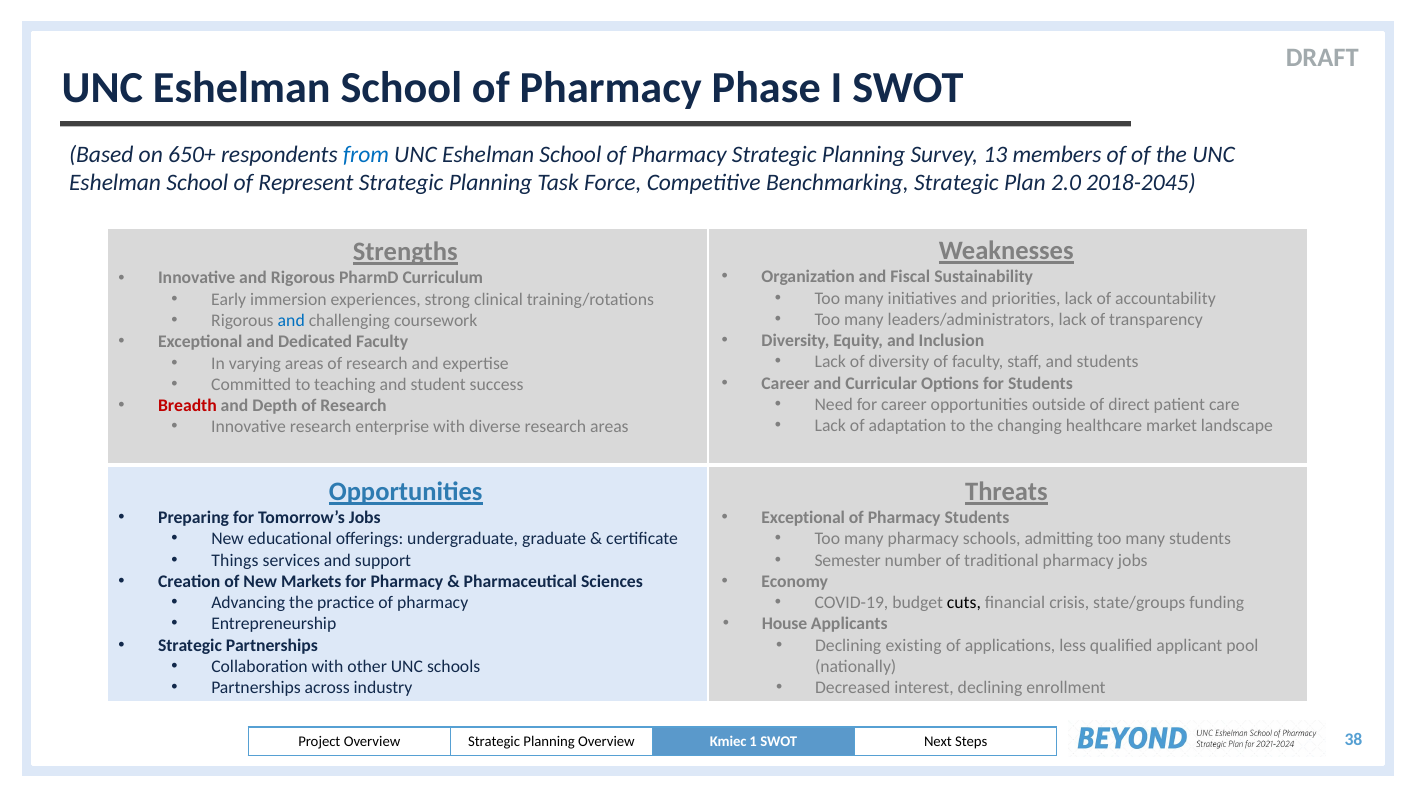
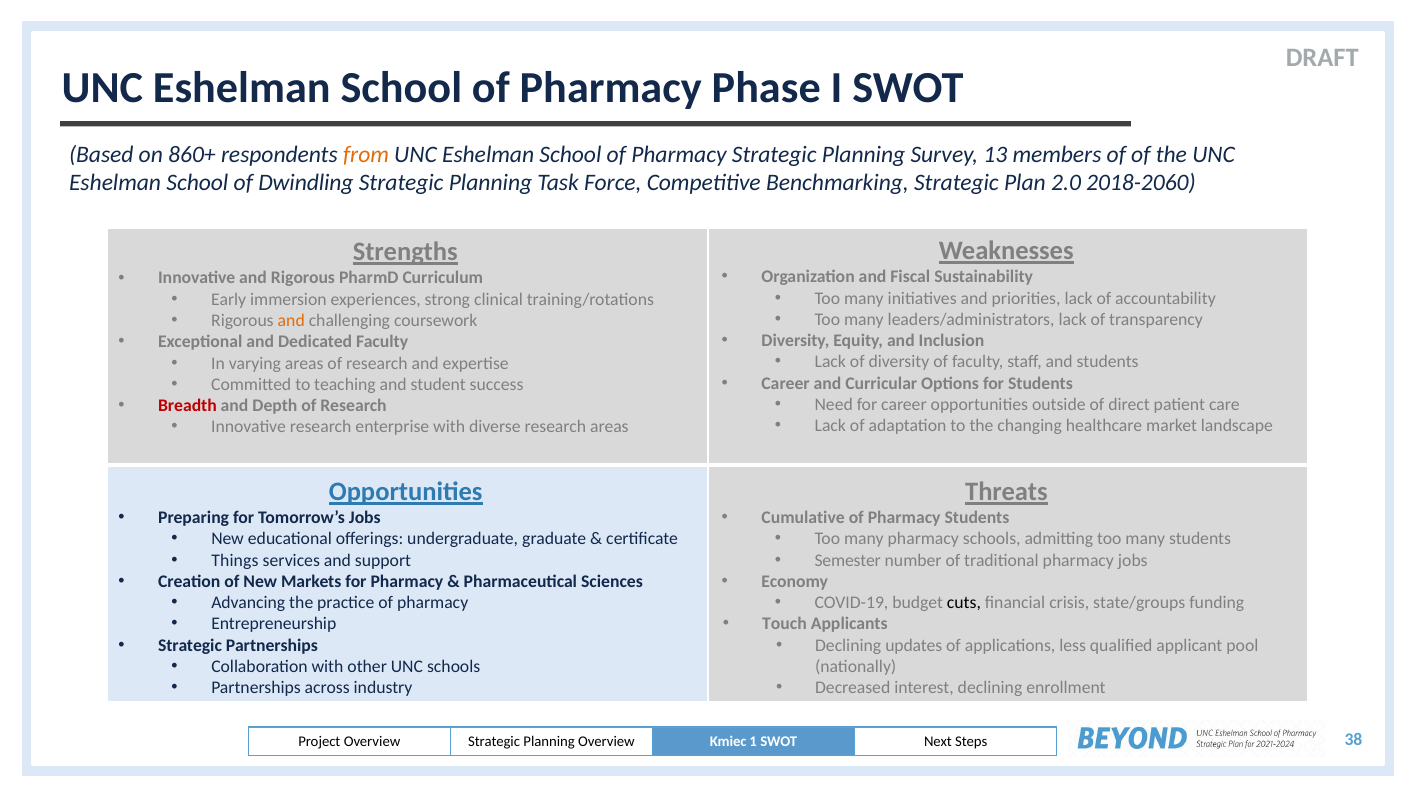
650+: 650+ -> 860+ (192, 155)
from colour: blue -> orange (366, 155)
Represent: Represent -> Dwindling (306, 183)
2018-2045: 2018-2045 -> 2018-2060 (1141, 183)
and colour: blue -> orange (291, 320)
Exceptional: Exceptional -> Cumulative (803, 517)
House: House -> Touch (784, 624)
existing: existing -> updates (914, 645)
